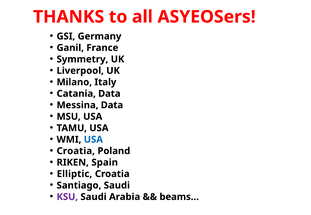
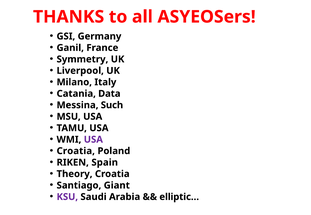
Messina Data: Data -> Such (112, 105)
USA colour: blue -> purple (93, 140)
Elliptic: Elliptic -> Theory (75, 174)
Santiago Saudi: Saudi -> Giant (117, 186)
beams…: beams… -> elliptic… (179, 197)
